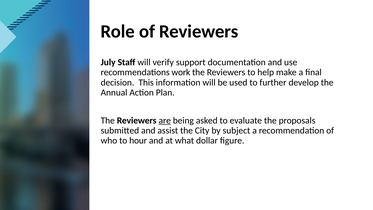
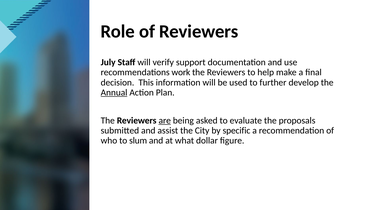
Annual underline: none -> present (114, 92)
subject: subject -> specific (236, 130)
hour: hour -> slum (138, 140)
